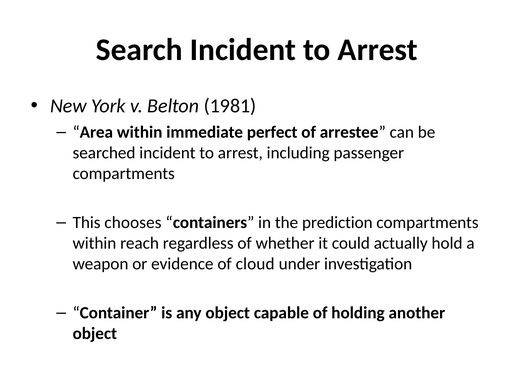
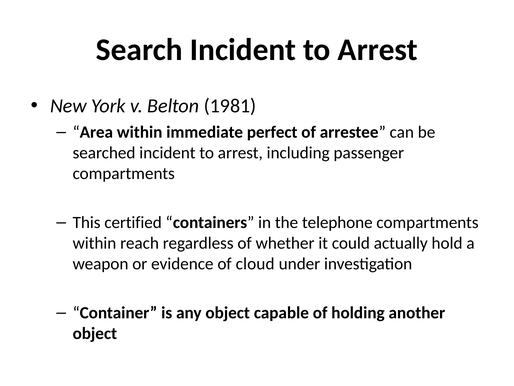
chooses: chooses -> certified (133, 222)
prediction: prediction -> telephone (337, 222)
